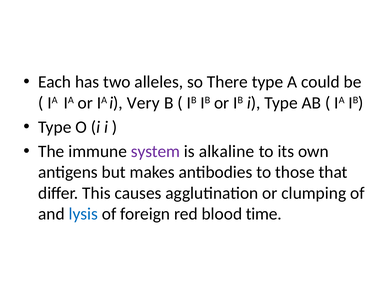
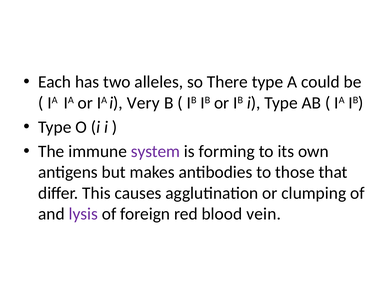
alkaline: alkaline -> forming (227, 152)
lysis colour: blue -> purple (83, 214)
time: time -> vein (264, 214)
